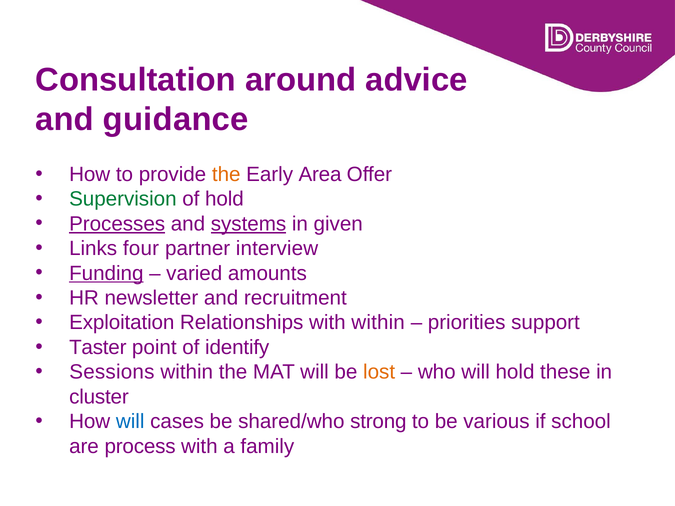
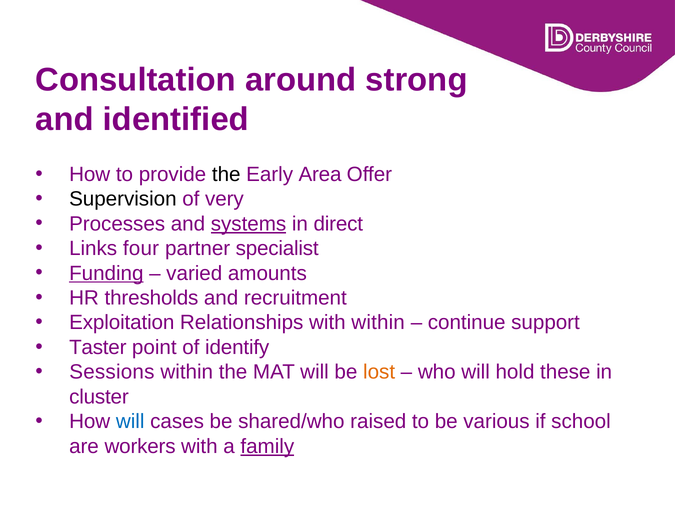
advice: advice -> strong (416, 80)
guidance: guidance -> identified (176, 119)
the colour: orange -> black (226, 174)
Supervision colour: green -> black (123, 199)
of hold: hold -> very (224, 199)
Processes underline: present -> none (117, 224)
given: given -> direct (338, 224)
interview: interview -> specialist (277, 249)
newsletter: newsletter -> thresholds (151, 298)
priorities: priorities -> continue (467, 323)
strong: strong -> raised (378, 422)
process: process -> workers (140, 447)
family underline: none -> present (267, 447)
